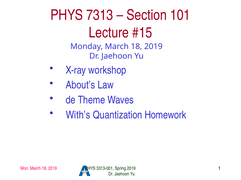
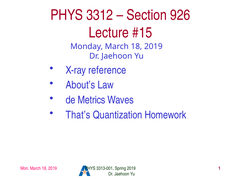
7313: 7313 -> 3312 (100, 15)
101: 101 -> 926 (180, 15)
workshop: workshop -> reference (107, 70)
Theme: Theme -> Metrics (92, 100)
With’s: With’s -> That’s (78, 115)
